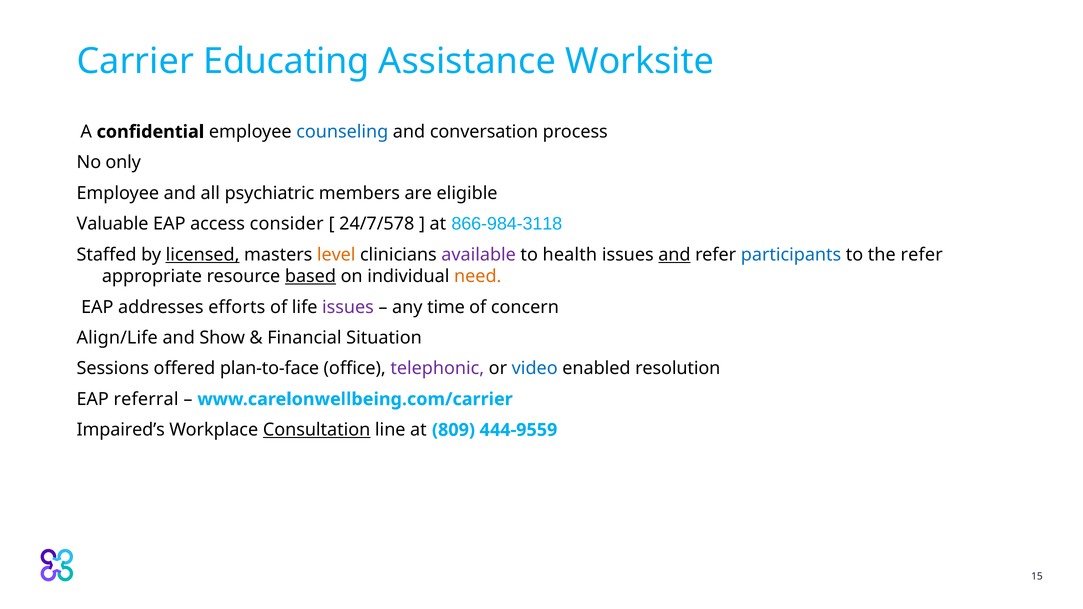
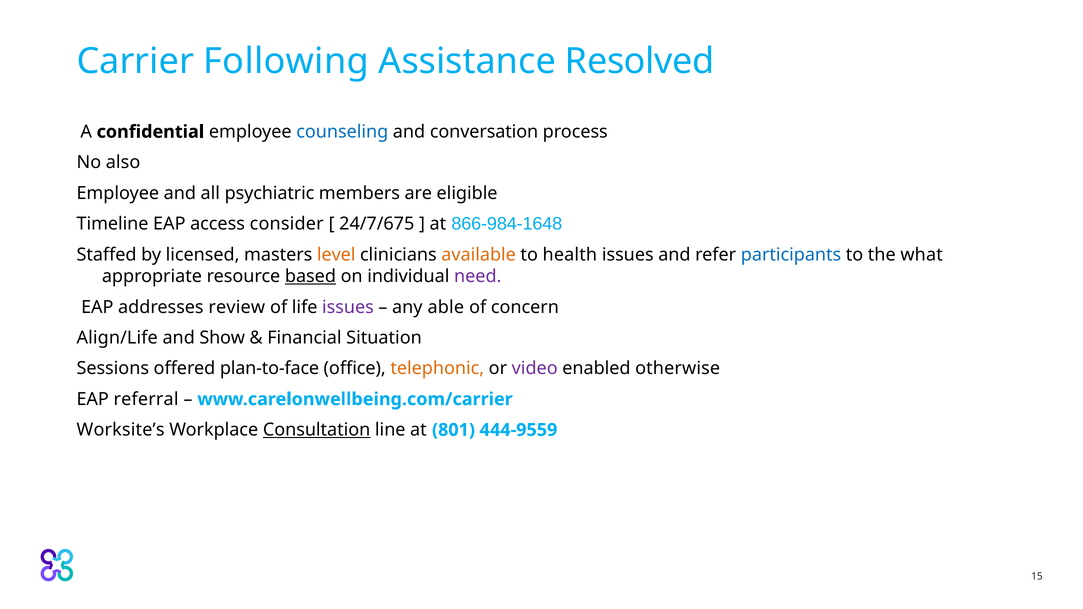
Educating: Educating -> Following (286, 62)
Worksite: Worksite -> Resolved (640, 62)
only: only -> also (123, 163)
Valuable: Valuable -> Timeline (113, 224)
24/7/578: 24/7/578 -> 24/7/675 (377, 224)
866-984-3118: 866-984-3118 -> 866-984-1648 (507, 224)
licensed underline: present -> none (203, 255)
available colour: purple -> orange (479, 255)
and underline: present -> none (674, 255)
the refer: refer -> what (922, 255)
need colour: orange -> purple (478, 276)
efforts: efforts -> review (237, 307)
time: time -> able (446, 307)
telephonic colour: purple -> orange (437, 369)
video colour: blue -> purple (535, 369)
resolution: resolution -> otherwise (678, 369)
Impaired’s: Impaired’s -> Worksite’s (121, 430)
809: 809 -> 801 (453, 430)
